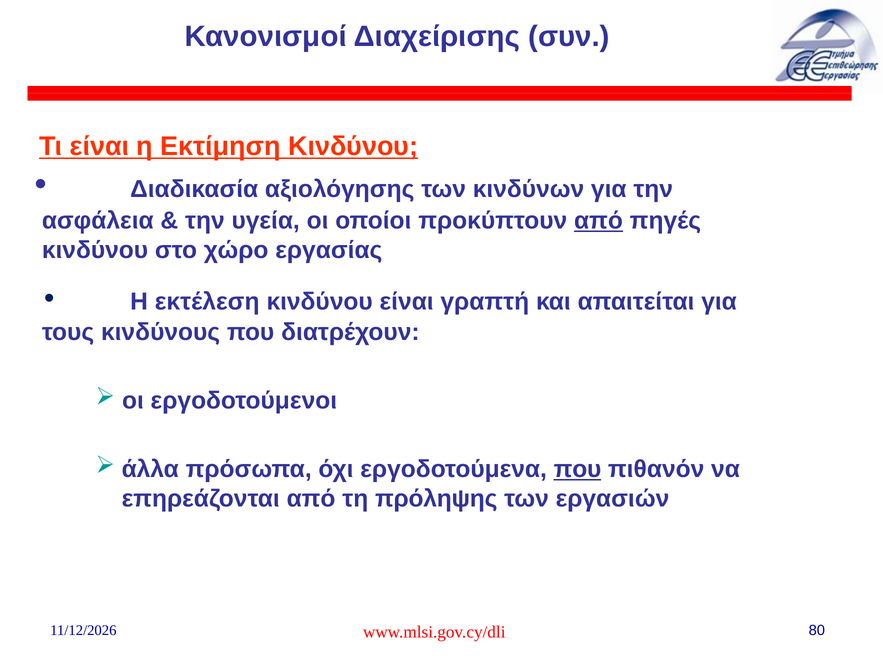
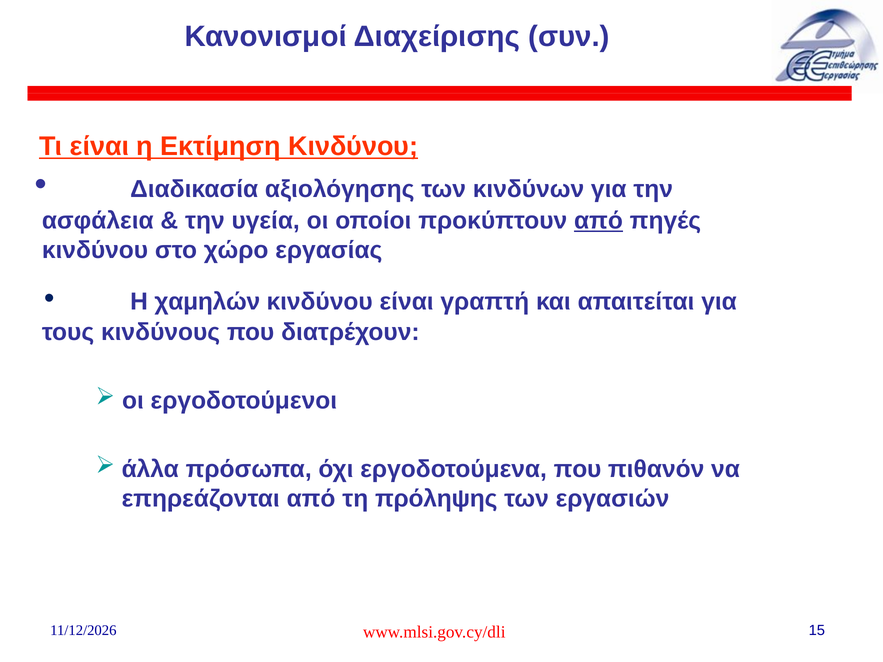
εκτέλεση: εκτέλεση -> χαμηλών (207, 302)
που underline: present -> none (578, 469)
80: 80 -> 15 (817, 631)
